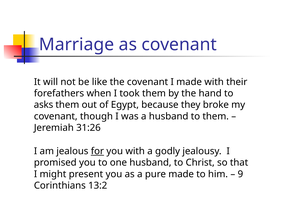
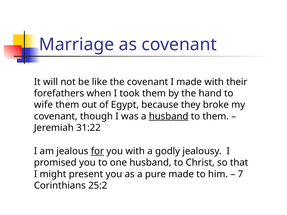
asks: asks -> wife (43, 105)
husband underline: none -> present (169, 116)
31:26: 31:26 -> 31:22 (88, 128)
9: 9 -> 7 (240, 174)
13:2: 13:2 -> 25:2 (98, 186)
